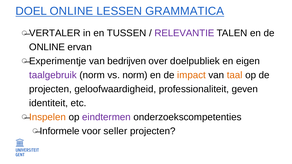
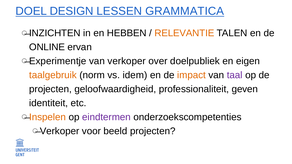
DOEL ONLINE: ONLINE -> DESIGN (72, 11)
VERTALER: VERTALER -> INZICHTEN (55, 33)
TUSSEN: TUSSEN -> HEBBEN (127, 33)
RELEVANTIE colour: purple -> orange (184, 33)
van bedrijven: bedrijven -> verkoper (127, 61)
taalgebruik colour: purple -> orange (53, 75)
vs norm: norm -> idem (135, 75)
taal colour: orange -> purple (235, 75)
Informele: Informele -> Verkoper (60, 131)
seller: seller -> beeld (115, 131)
